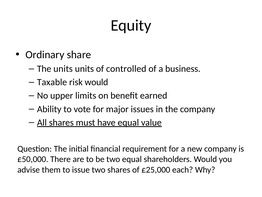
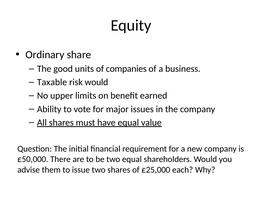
The units: units -> good (63, 69)
controlled: controlled -> companies (126, 69)
